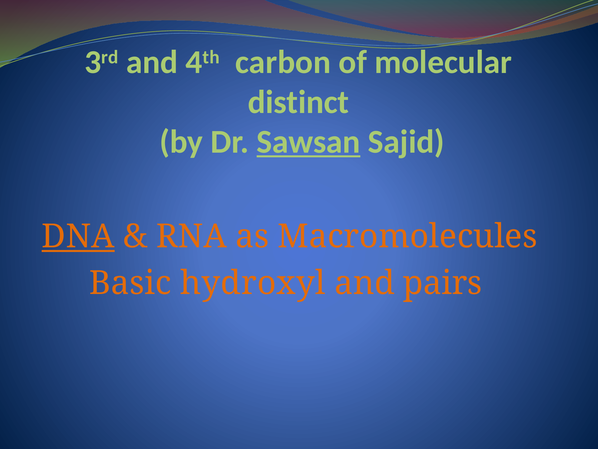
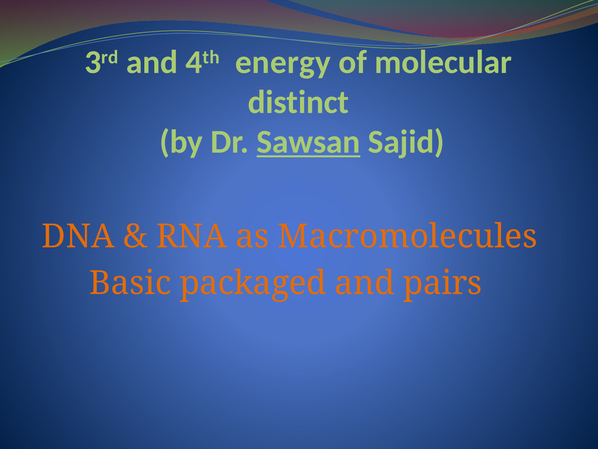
carbon: carbon -> energy (283, 62)
DNA underline: present -> none (78, 236)
hydroxyl: hydroxyl -> packaged (253, 283)
